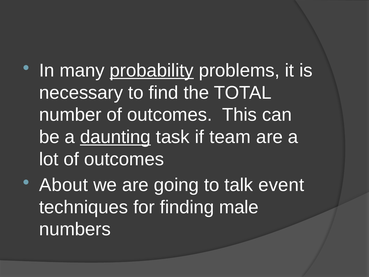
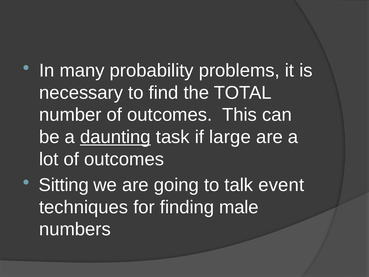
probability underline: present -> none (152, 71)
team: team -> large (230, 137)
About: About -> Sitting (64, 185)
